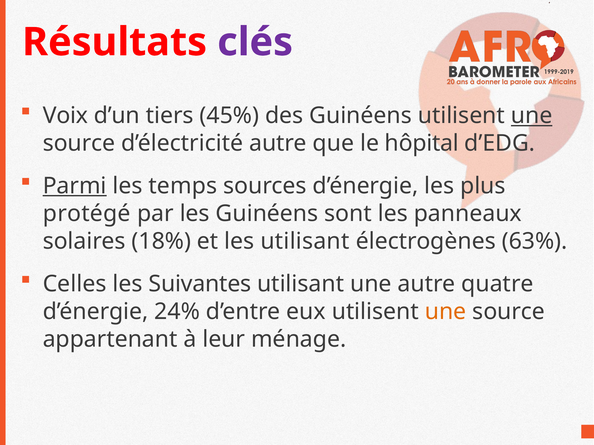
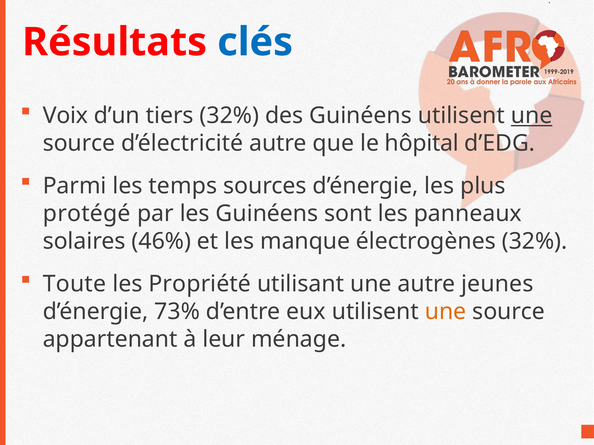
clés colour: purple -> blue (255, 42)
tiers 45%: 45% -> 32% (229, 116)
Parmi underline: present -> none (75, 186)
18%: 18% -> 46% (161, 242)
les utilisant: utilisant -> manque (305, 242)
électrogènes 63%: 63% -> 32% (535, 242)
Celles: Celles -> Toute (75, 284)
Suivantes: Suivantes -> Propriété (200, 284)
quatre: quatre -> jeunes (497, 284)
24%: 24% -> 73% (177, 312)
